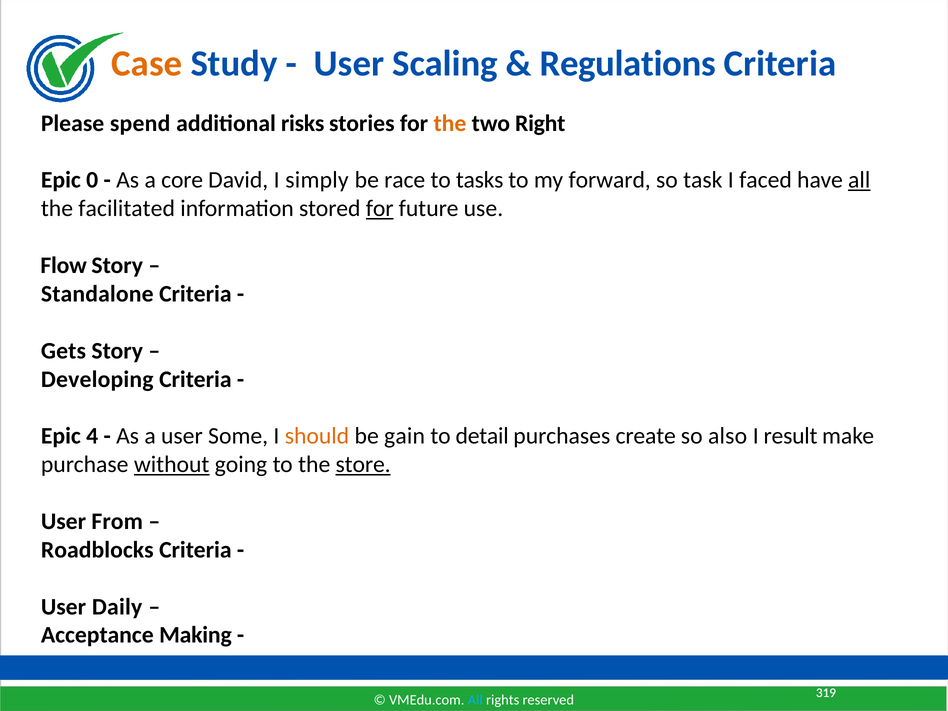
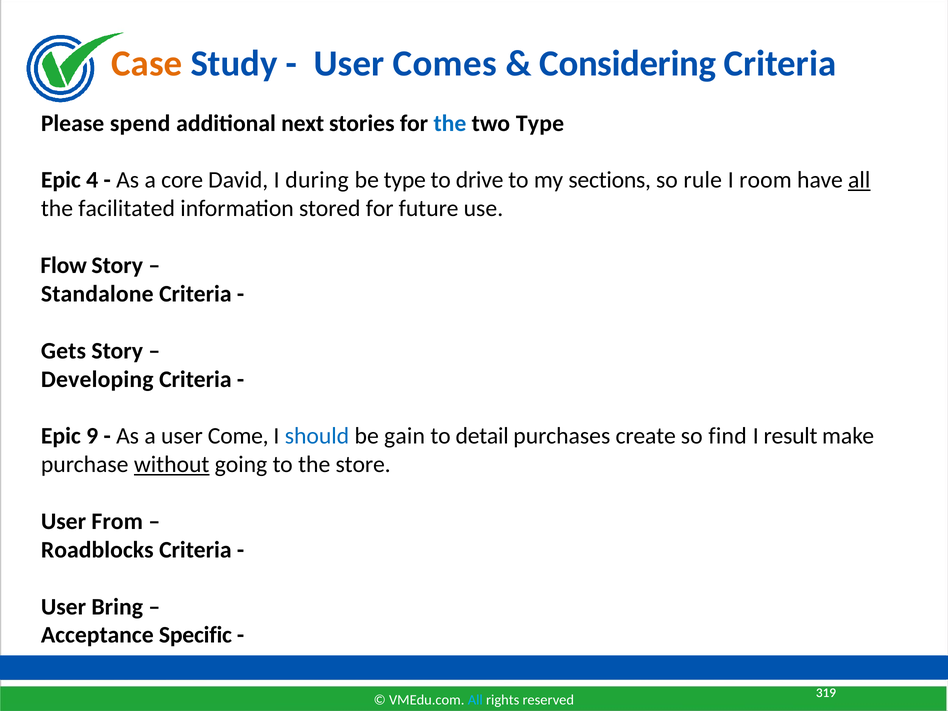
Scaling: Scaling -> Comes (445, 63)
Regulations: Regulations -> Considering (628, 63)
risks: risks -> next (303, 123)
the colour: orange -> blue (450, 123)
two Right: Right -> Type (540, 123)
0: 0 -> 4 (92, 180)
simply: simply -> during (317, 180)
be race: race -> type (405, 180)
tasks: tasks -> drive (480, 180)
forward: forward -> sections (610, 180)
task: task -> rule (703, 180)
faced: faced -> room (765, 180)
for underline: present -> none (380, 209)
4: 4 -> 9 (92, 436)
Some: Some -> Come (238, 436)
should colour: orange -> blue (317, 436)
also: also -> find (728, 436)
store underline: present -> none (363, 465)
Daily: Daily -> Bring (117, 607)
Making: Making -> Specific (195, 635)
